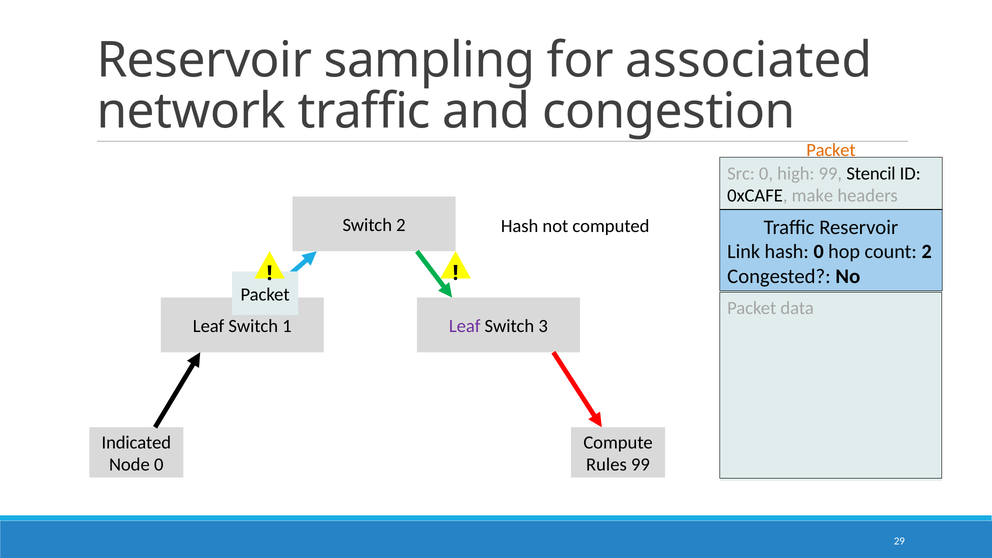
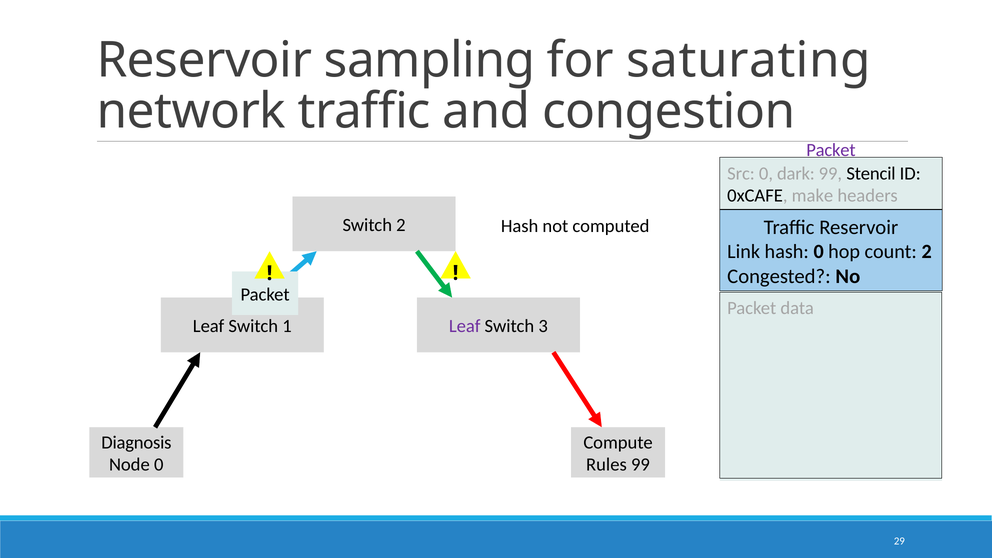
associated: associated -> saturating (749, 61)
Packet colour: orange -> purple (831, 150)
high: high -> dark (796, 173)
Indicated: Indicated -> Diagnosis (136, 442)
